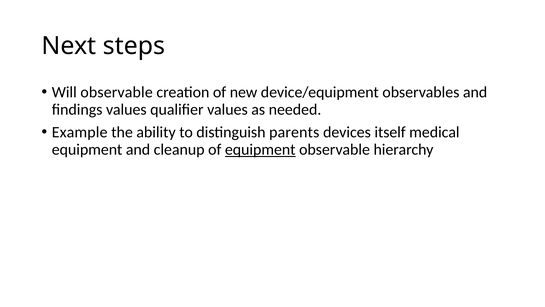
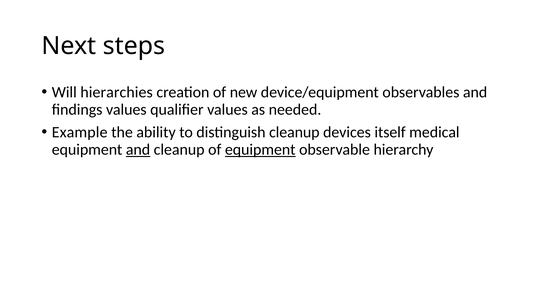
Will observable: observable -> hierarchies (117, 92)
distinguish parents: parents -> cleanup (294, 132)
and underline: none -> present (138, 149)
